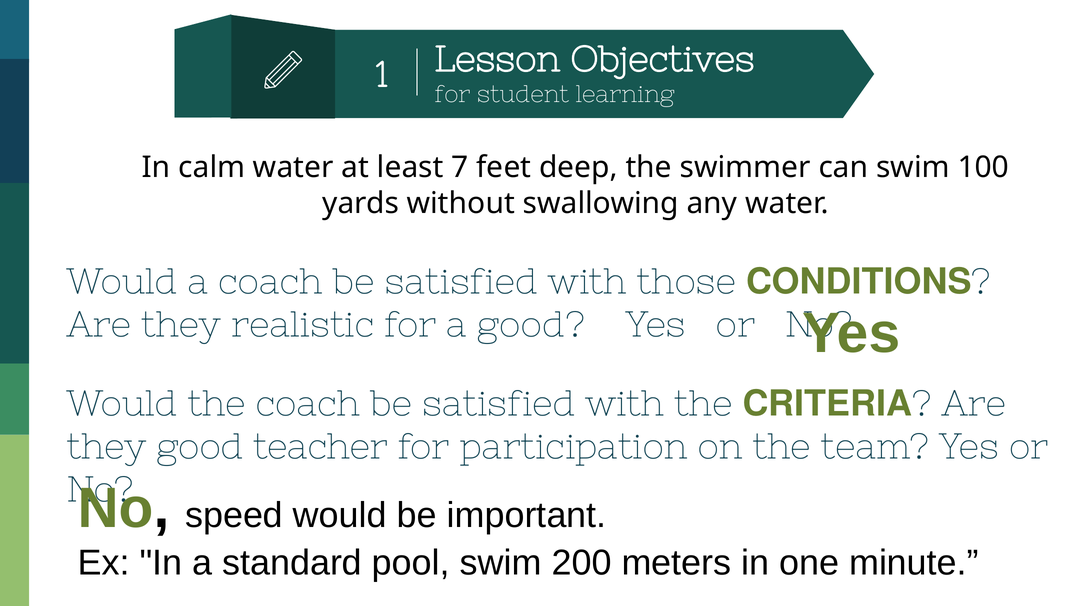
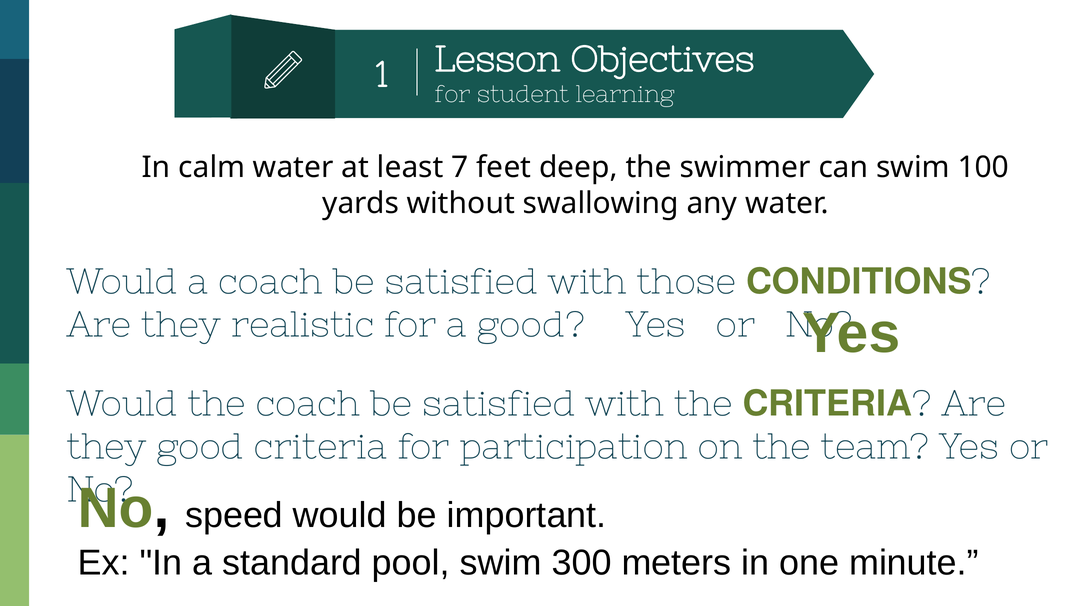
good teacher: teacher -> criteria (320, 447)
200: 200 -> 300 (582, 563)
